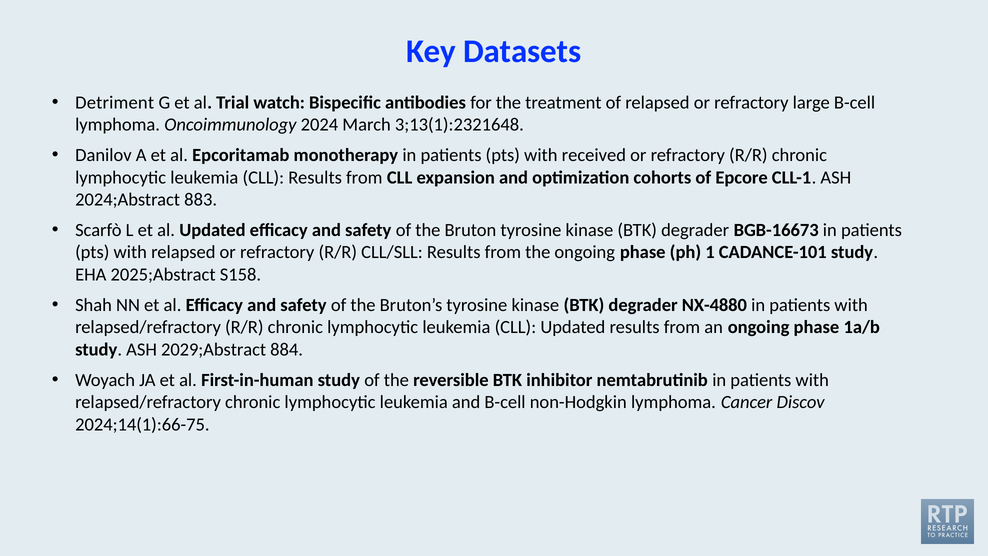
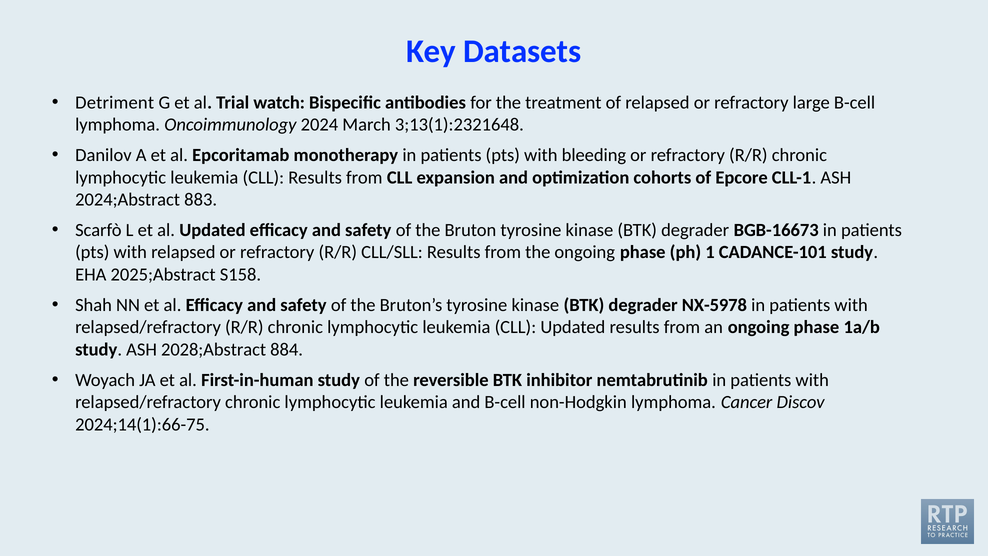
received: received -> bleeding (594, 155)
NX-4880: NX-4880 -> NX-5978 (714, 305)
2029;Abstract: 2029;Abstract -> 2028;Abstract (214, 349)
